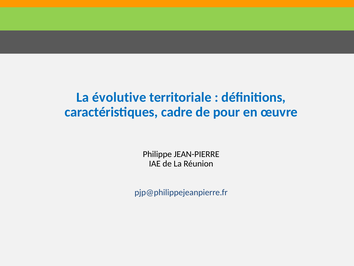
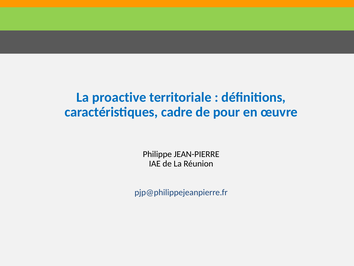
évolutive: évolutive -> proactive (119, 97)
